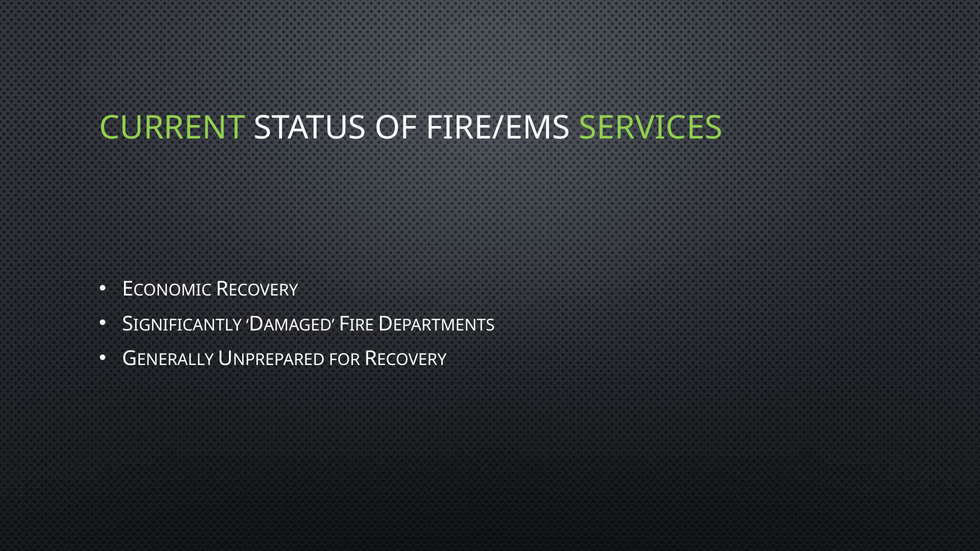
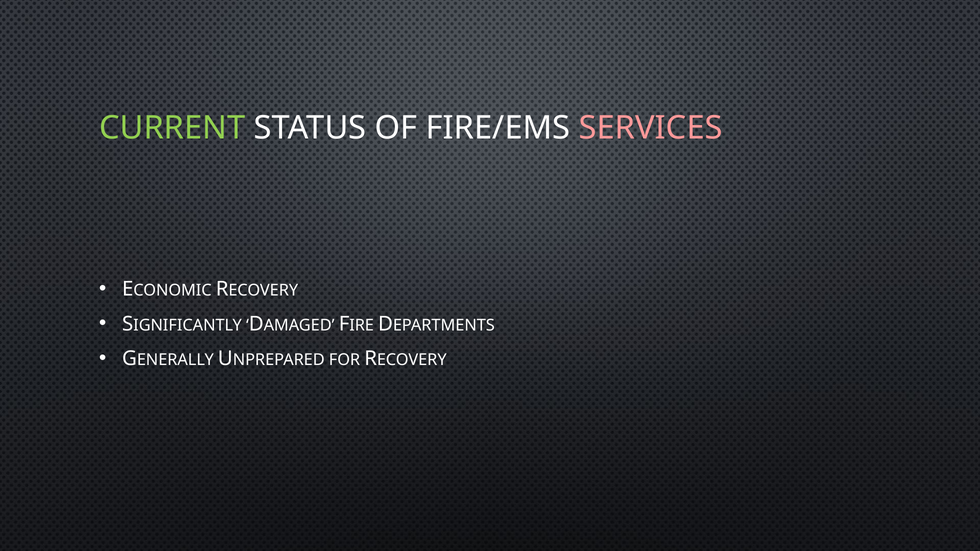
SERVICES colour: light green -> pink (651, 128)
